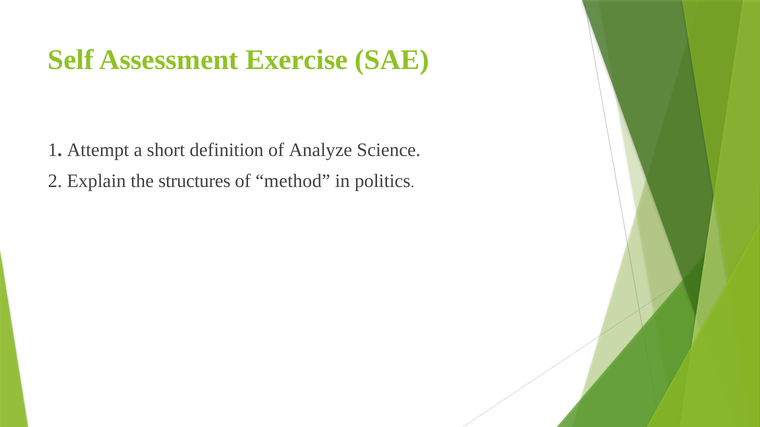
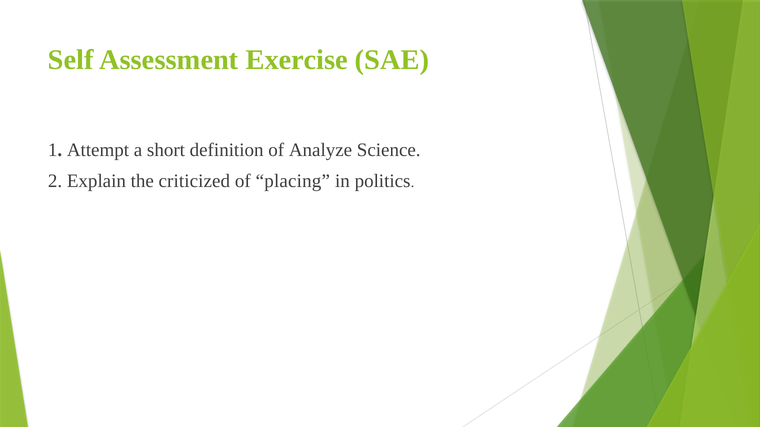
structures: structures -> criticized (194, 181)
method: method -> placing (293, 181)
